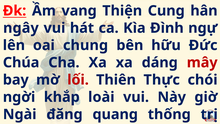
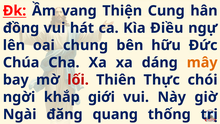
ngây: ngây -> đồng (21, 28)
Đình: Đình -> Điều (167, 28)
mây colour: red -> orange (202, 62)
loài: loài -> giới (101, 97)
